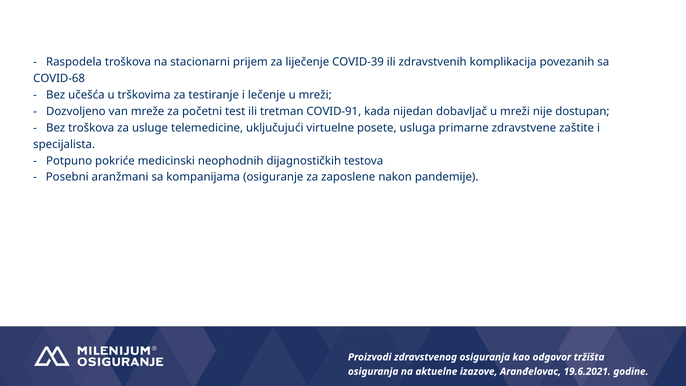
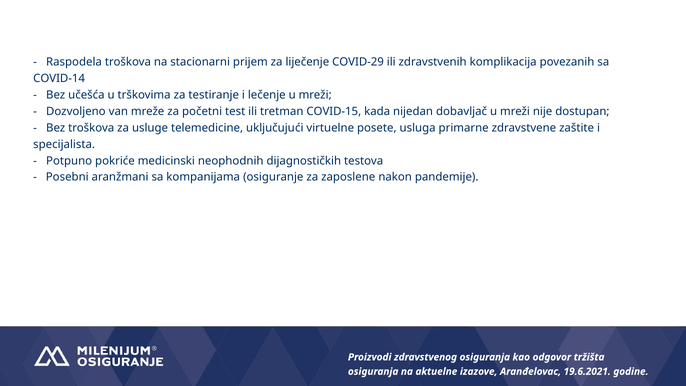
COVID-39: COVID-39 -> COVID-29 (358, 62)
COVID-68: COVID-68 -> COVID-14 (59, 78)
COVID-91: COVID-91 -> COVID-15 (334, 111)
